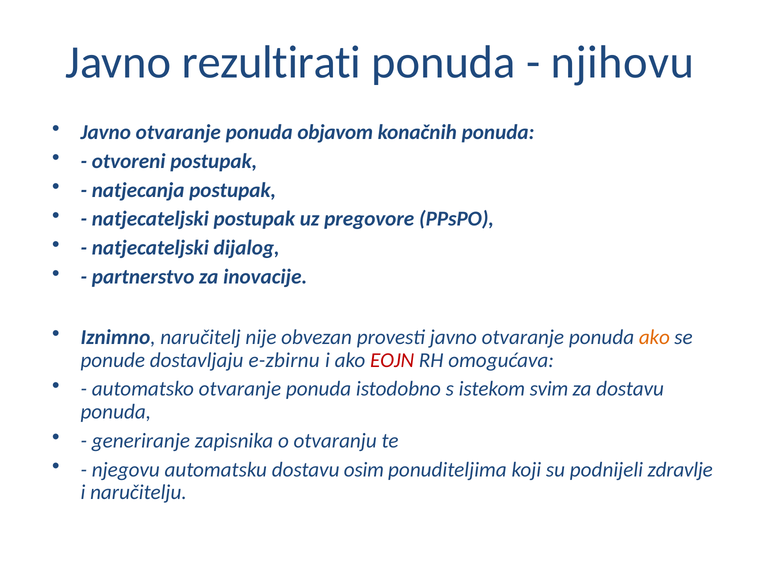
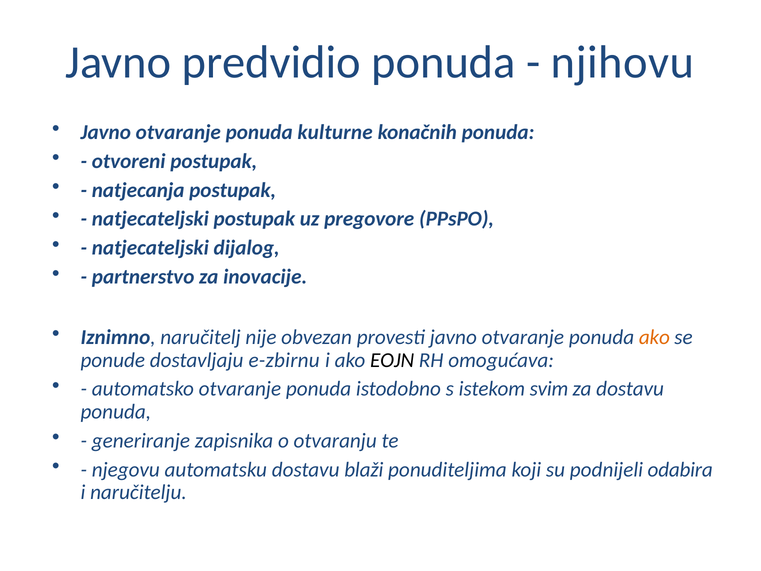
rezultirati: rezultirati -> predvidio (271, 62)
objavom: objavom -> kulturne (335, 132)
EOJN colour: red -> black (392, 360)
osim: osim -> blaži (364, 469)
zdravlje: zdravlje -> odabira (680, 469)
